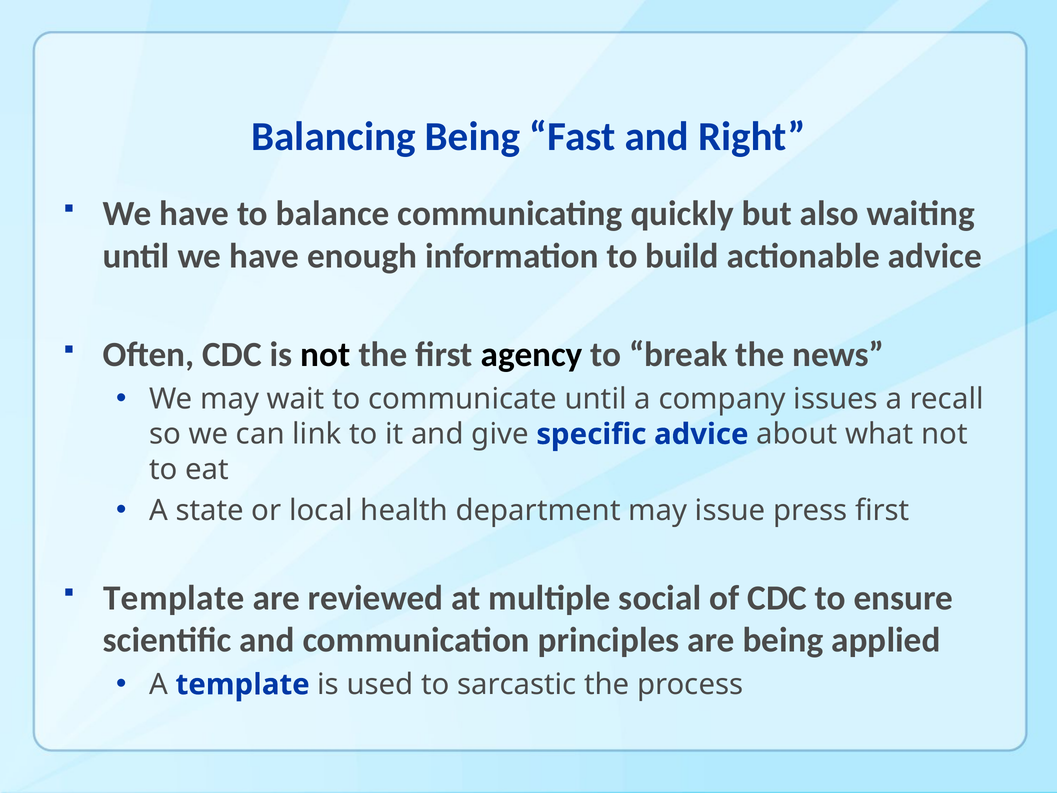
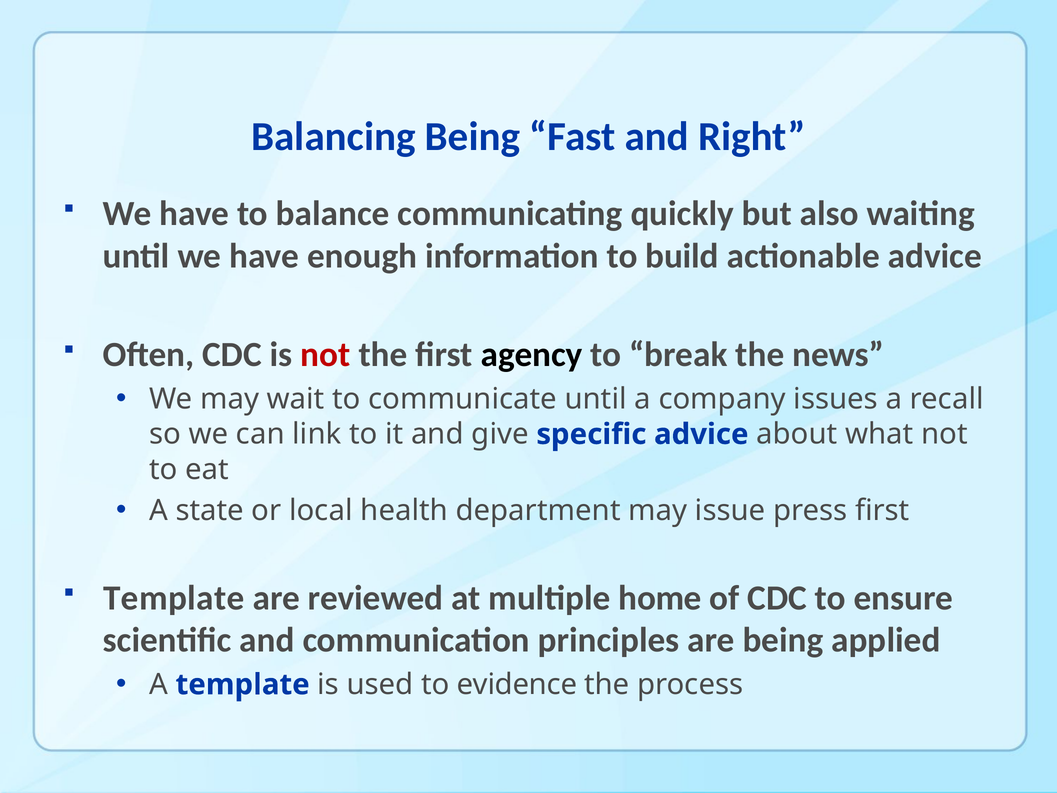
not colour: black -> red (325, 355)
social: social -> home (660, 598)
sarcastic: sarcastic -> evidence (517, 684)
